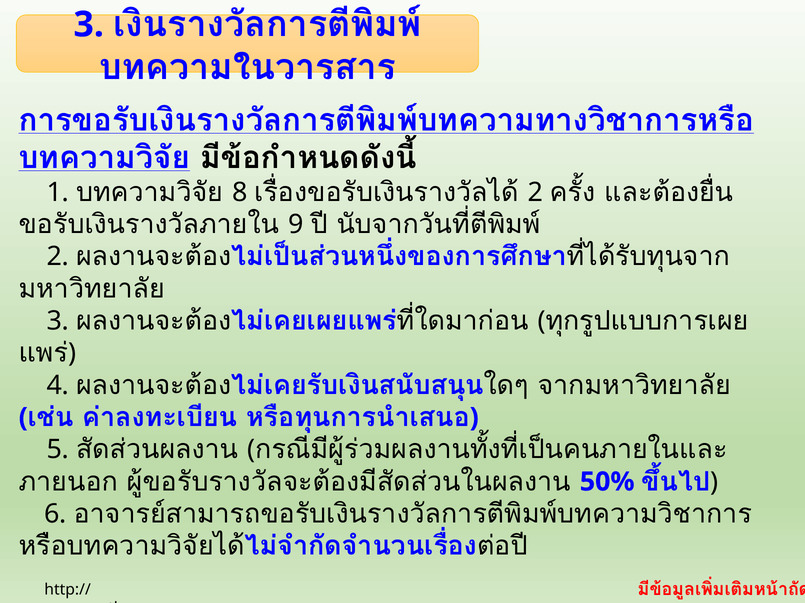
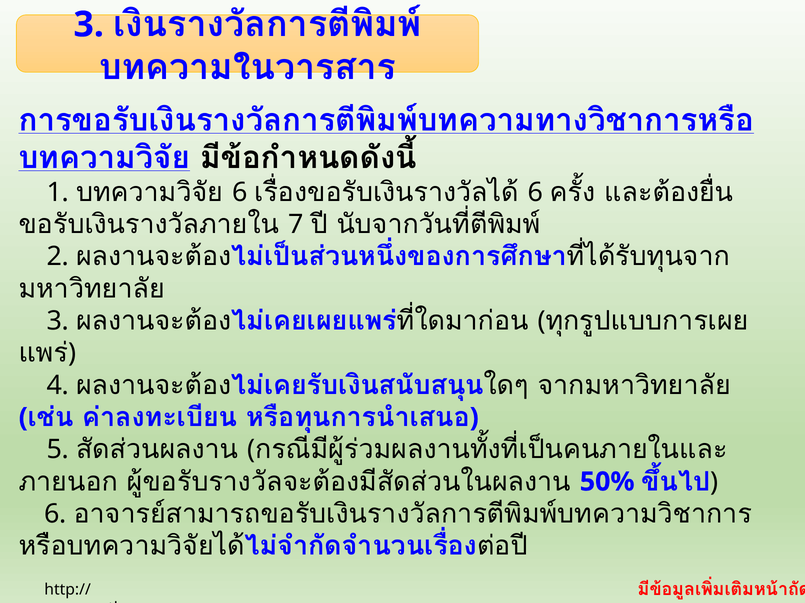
8: 8 -> 6 (240, 193)
2: 2 -> 6 (535, 193)
9: 9 -> 7 (296, 225)
